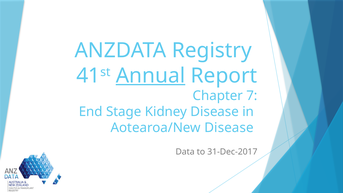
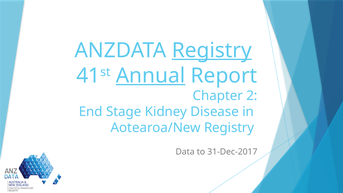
Registry underline: none -> present (212, 50)
7: 7 -> 2 (252, 96)
Aotearoa/New Disease: Disease -> Registry (229, 128)
